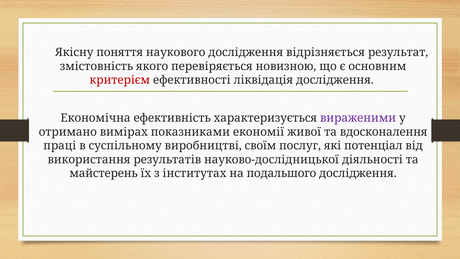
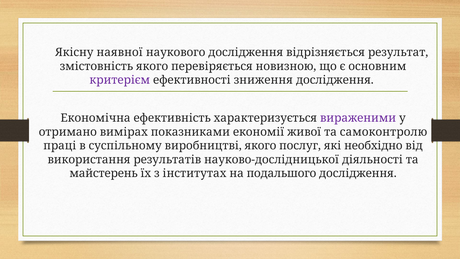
поняття: поняття -> наявної (120, 52)
критерієм colour: red -> purple (120, 80)
ліквідація: ліквідація -> зниження (263, 80)
вдосконалення: вдосконалення -> самоконтролю (384, 132)
виробництві своїм: своїм -> якого (260, 146)
потенціал: потенціал -> необхідно (373, 146)
